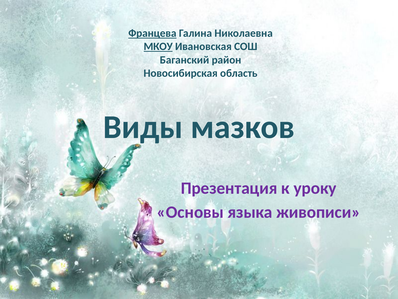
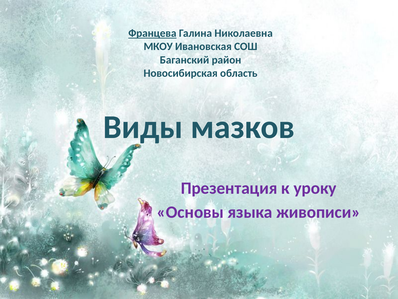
МКОУ underline: present -> none (158, 47)
